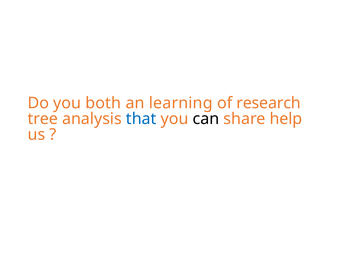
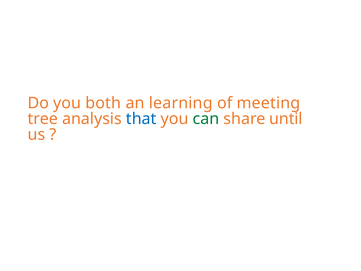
research: research -> meeting (268, 103)
can colour: black -> green (206, 119)
help: help -> until (286, 119)
